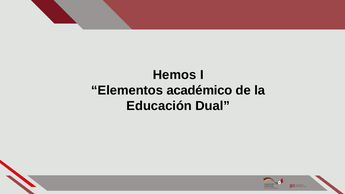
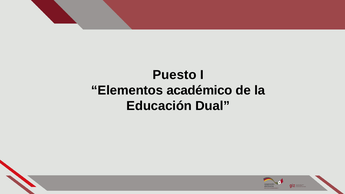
Hemos: Hemos -> Puesto (175, 75)
